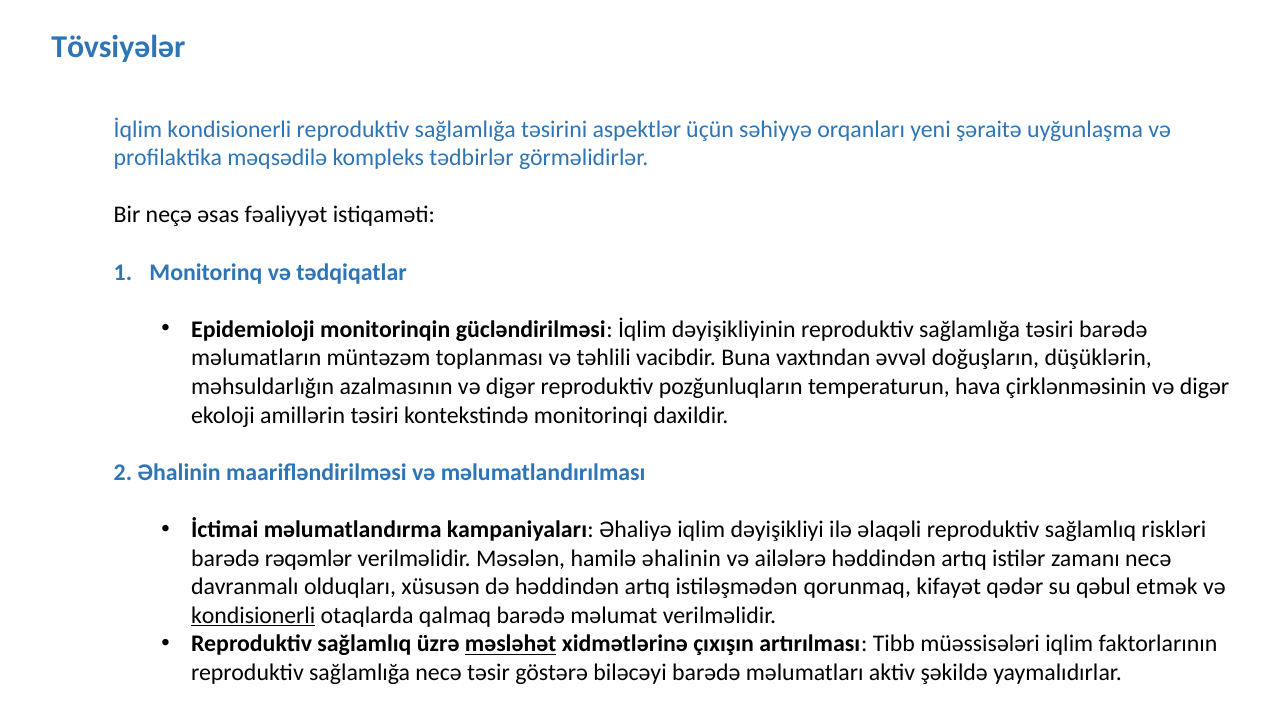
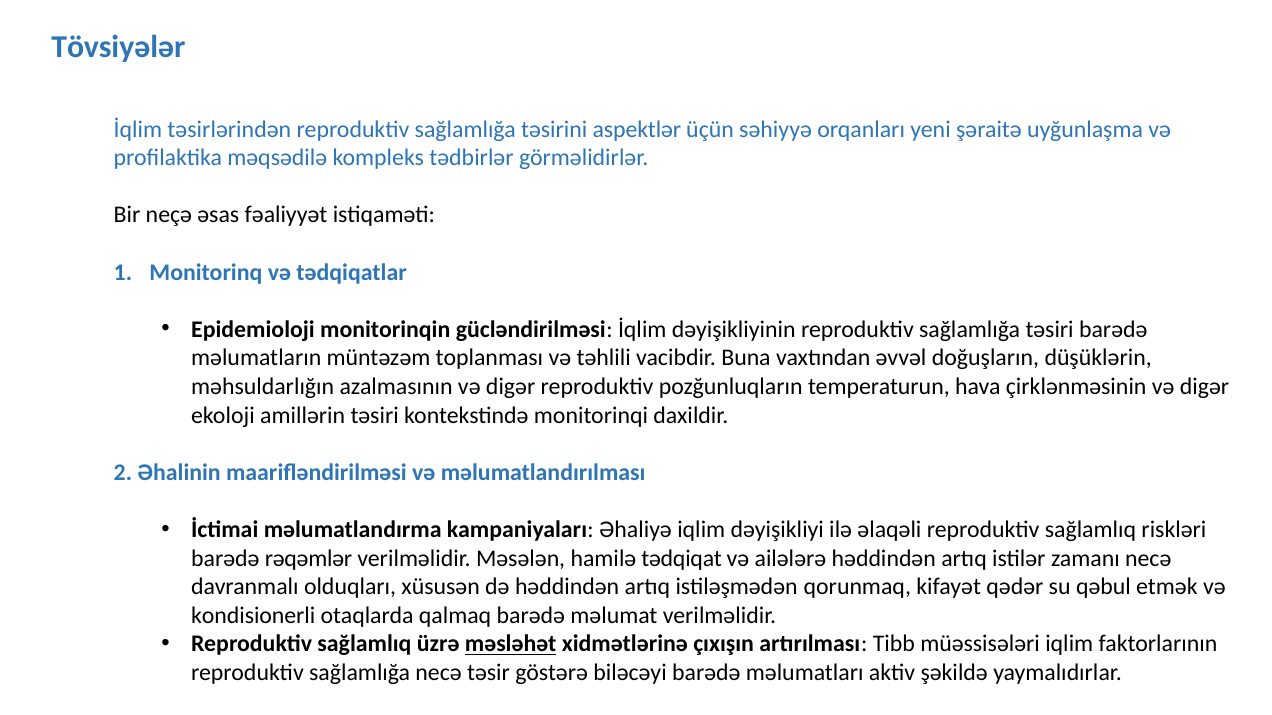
İqlim kondisionerli: kondisionerli -> təsirlərindən (229, 129)
hamilə əhalinin: əhalinin -> tədqiqat (682, 559)
kondisionerli underline: present -> none (253, 616)
